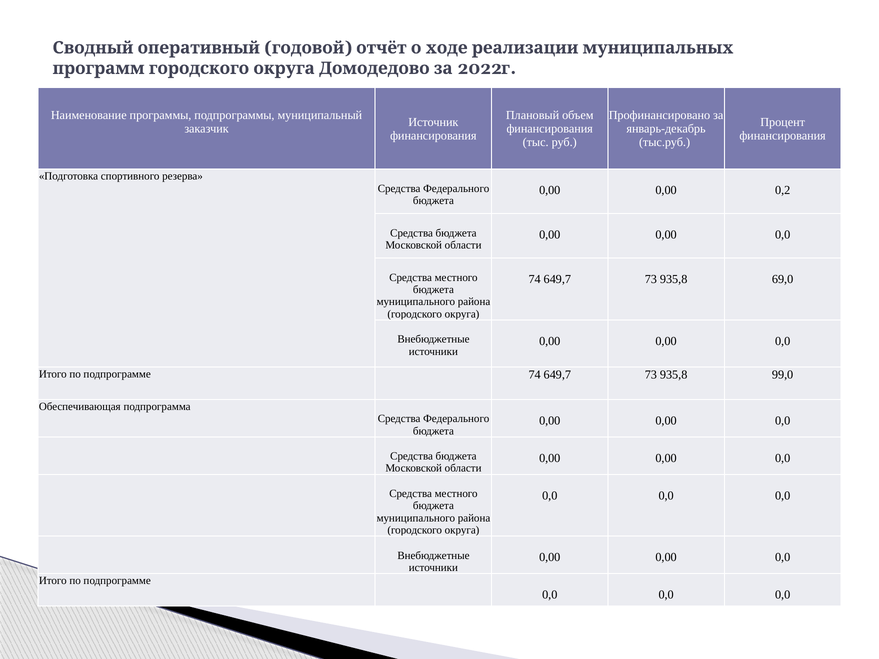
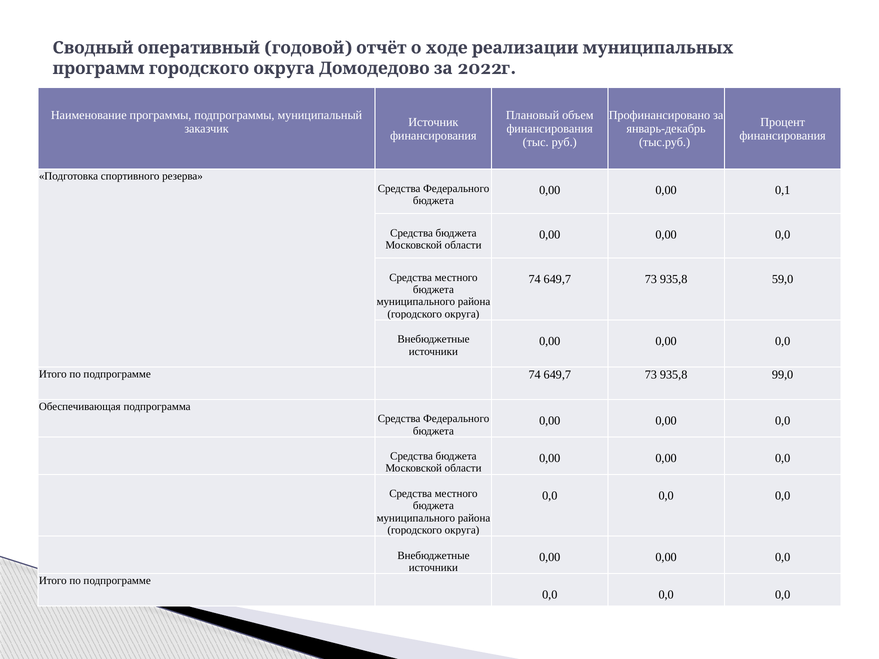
0,2: 0,2 -> 0,1 (783, 190)
69,0: 69,0 -> 59,0 (783, 279)
